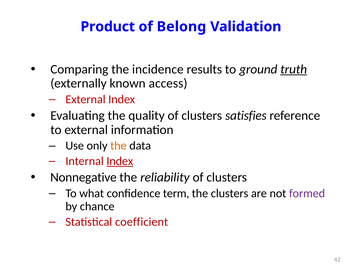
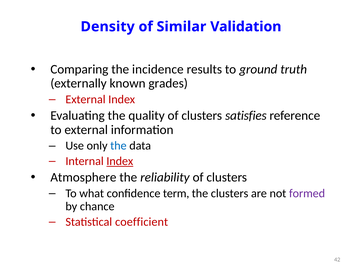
Product: Product -> Density (108, 27)
Belong: Belong -> Similar (181, 27)
truth underline: present -> none (294, 69)
access: access -> grades (168, 83)
the colour: orange -> blue (118, 145)
Nonnegative: Nonnegative -> Atmosphere (83, 177)
